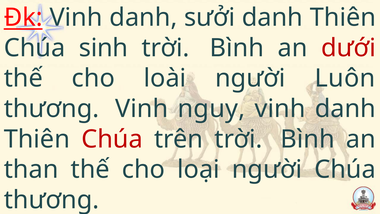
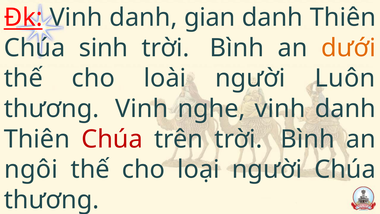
sưởi: sưởi -> gian (210, 17)
dưới colour: red -> orange (348, 48)
nguy: nguy -> nghe (211, 109)
than: than -> ngôi (31, 169)
